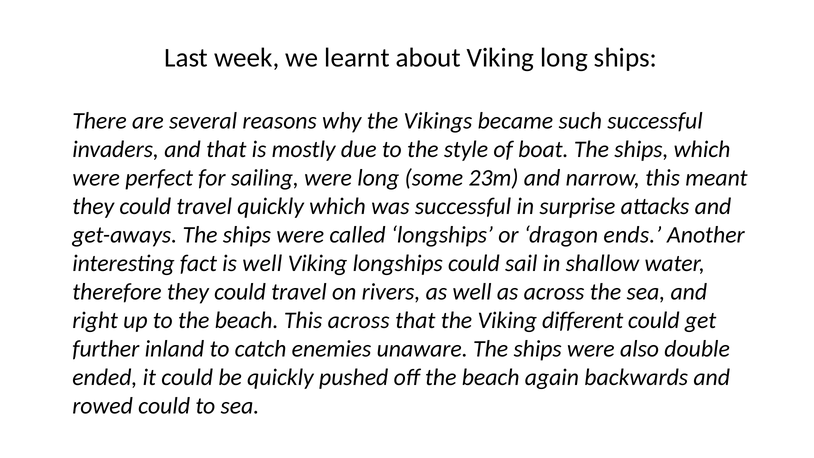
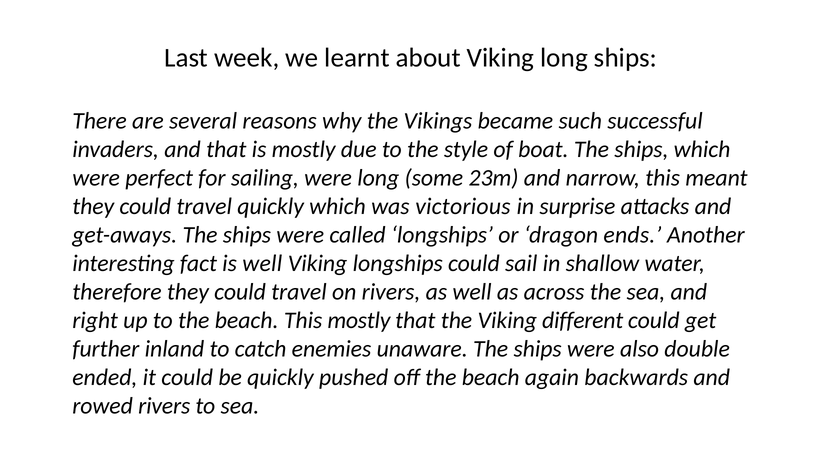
was successful: successful -> victorious (463, 206)
This across: across -> mostly (359, 320)
rowed could: could -> rivers (164, 406)
